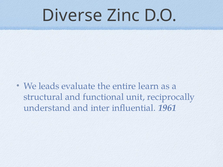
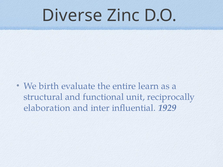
leads: leads -> birth (49, 86)
understand: understand -> elaboration (47, 108)
1961: 1961 -> 1929 (167, 108)
